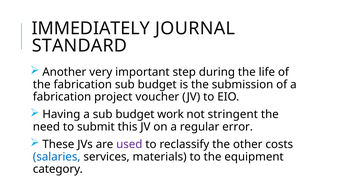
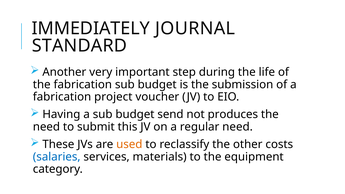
work: work -> send (170, 114)
stringent: stringent -> produces (233, 114)
regular error: error -> need (238, 127)
used colour: purple -> orange (129, 144)
